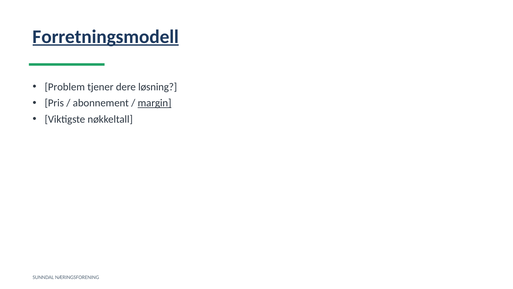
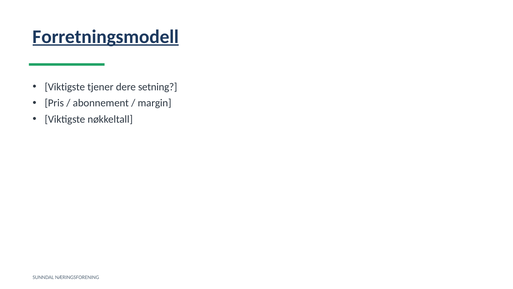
Problem: Problem -> Viktigste (65, 87)
løsning: løsning -> setning (158, 87)
margin underline: present -> none (155, 103)
